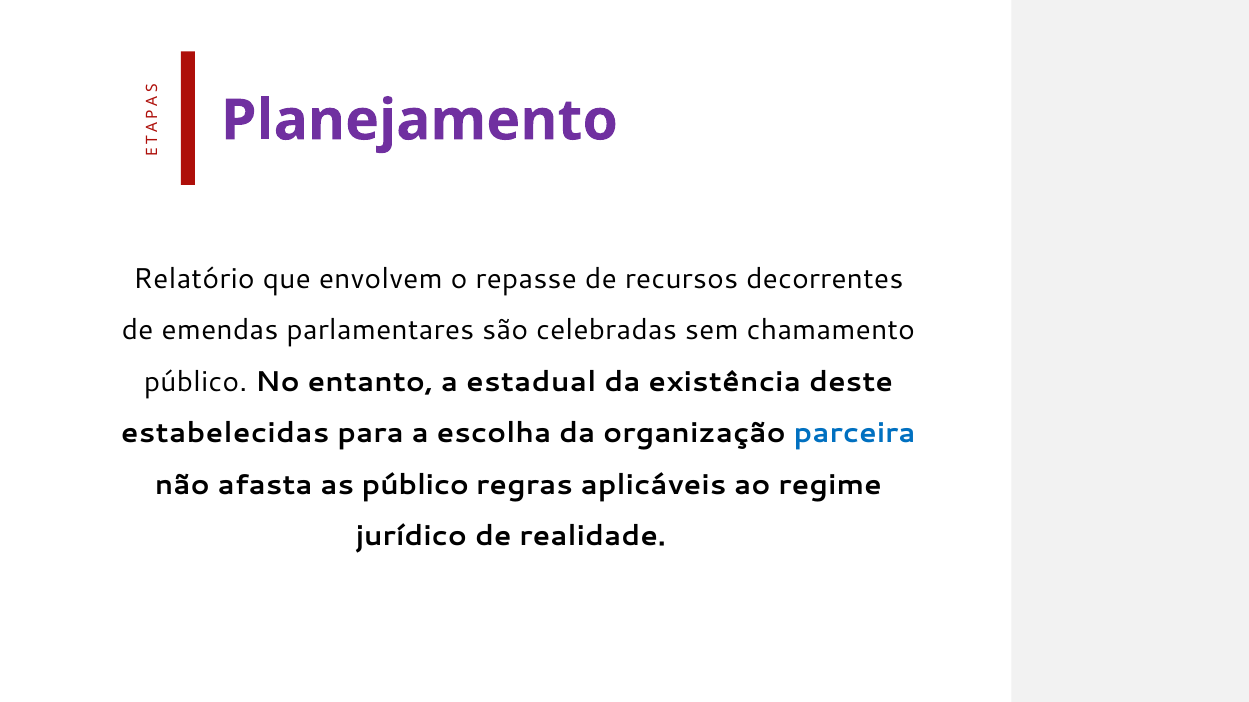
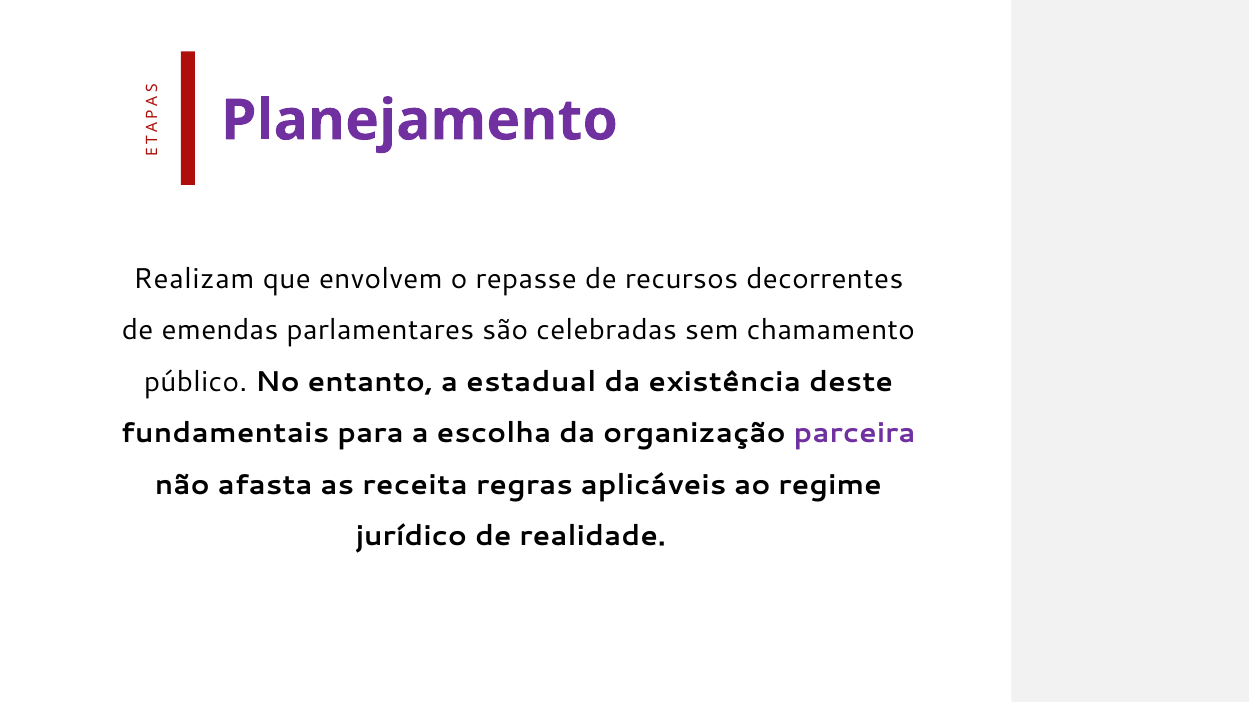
Relatório: Relatório -> Realizam (194, 279)
estabelecidas: estabelecidas -> fundamentais (225, 434)
parceira colour: blue -> purple (855, 434)
as público: público -> receita (415, 485)
